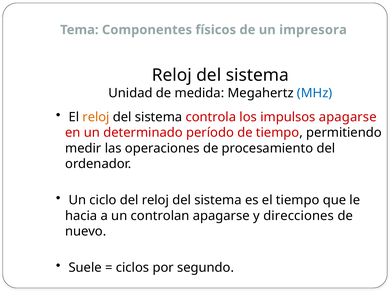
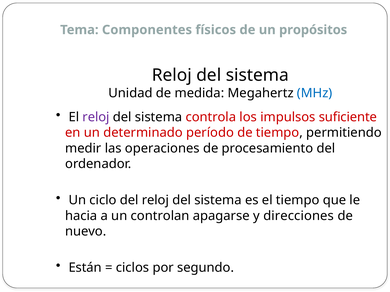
impresora: impresora -> propósitos (313, 30)
reloj colour: orange -> purple (96, 117)
impulsos apagarse: apagarse -> suficiente (348, 117)
Suele: Suele -> Están (85, 268)
